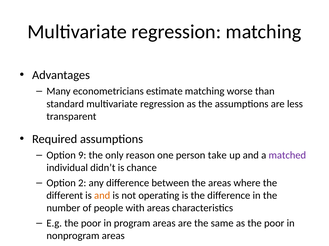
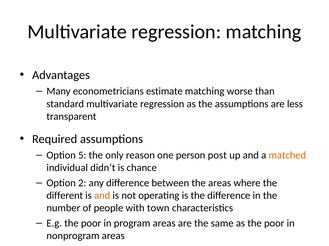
9: 9 -> 5 (82, 156)
take: take -> post (217, 156)
matched colour: purple -> orange (287, 156)
with areas: areas -> town (158, 209)
